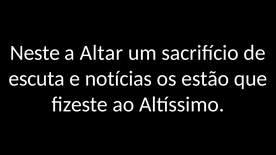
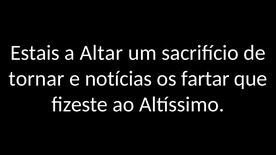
Neste: Neste -> Estais (35, 53)
escuta: escuta -> tornar (36, 79)
estão: estão -> fartar (205, 79)
